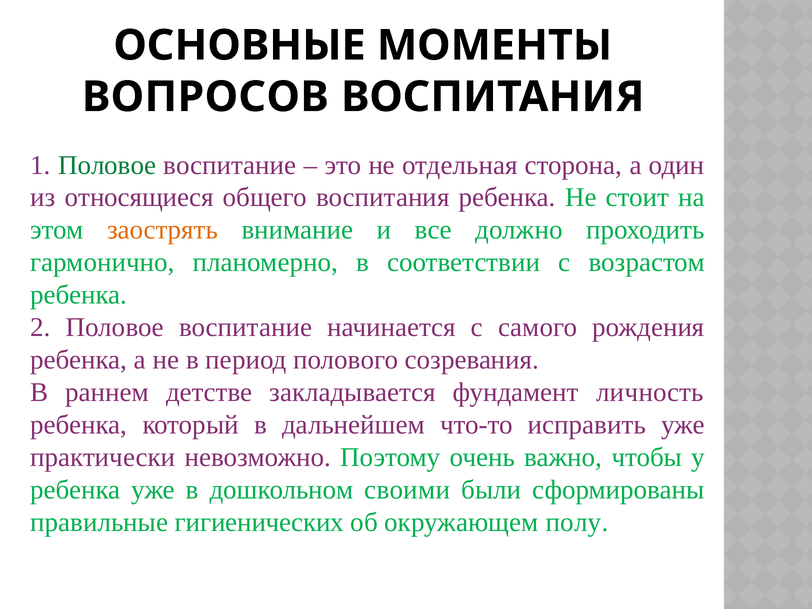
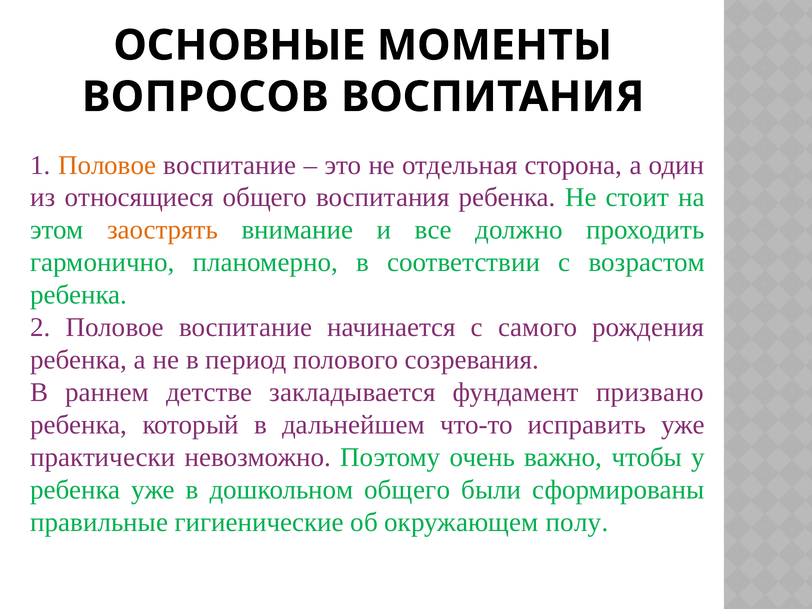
Половое colour: green -> orange (107, 165)
личность: личность -> призвано (650, 392)
дошкольном своими: своими -> общего (407, 490)
гигиенических: гигиенических -> гигиенические (259, 522)
